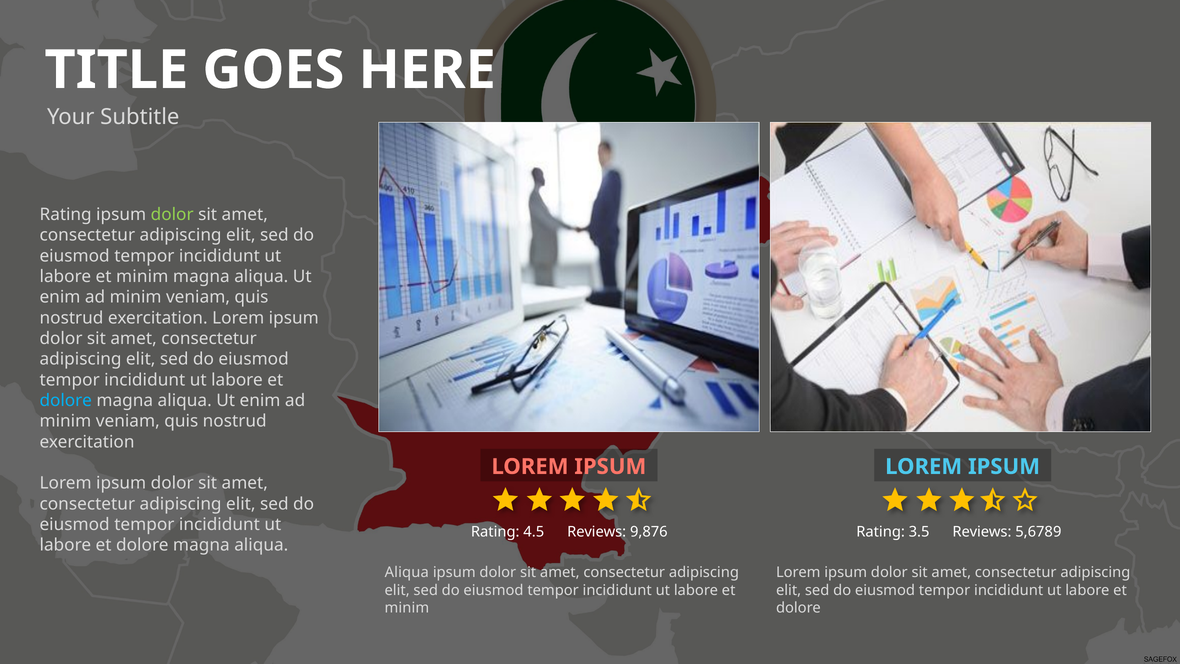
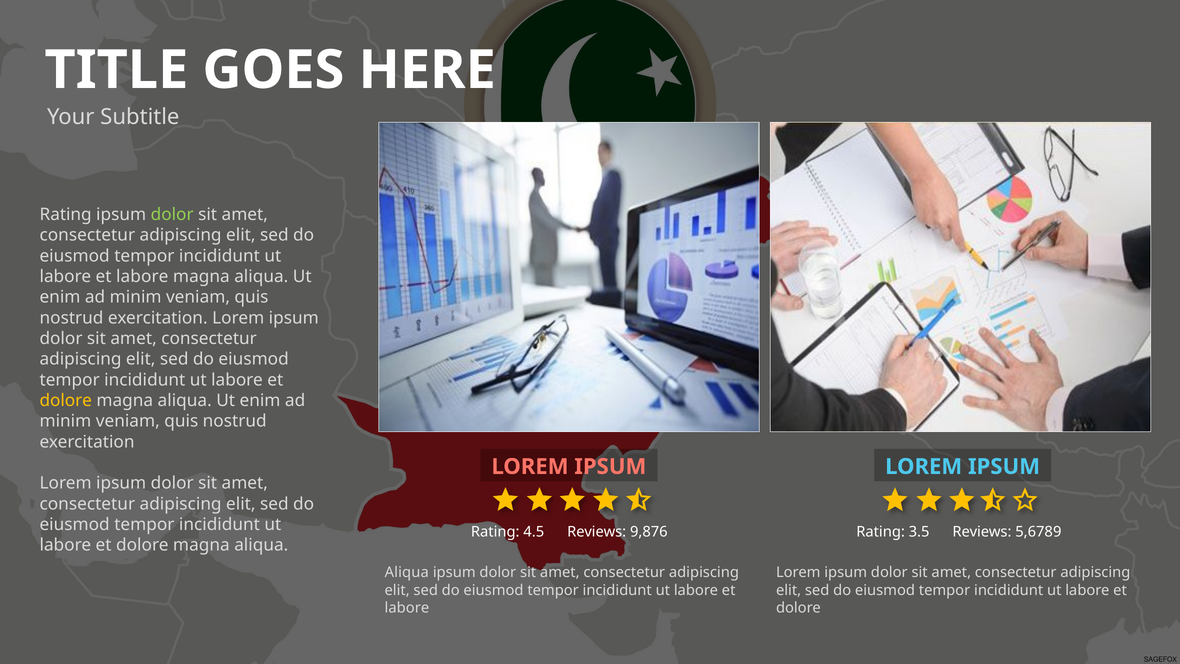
minim: minim -> labore (142, 276)
dolore colour: light blue -> yellow (66, 400)
minim: minim -> labore (407, 608)
